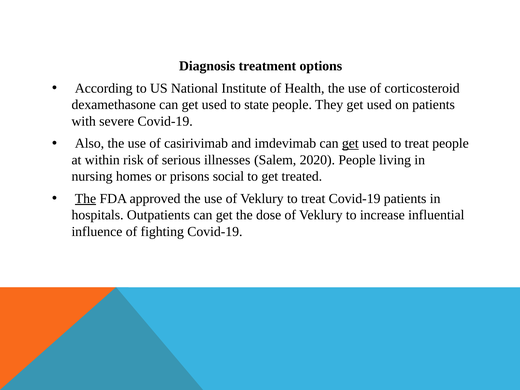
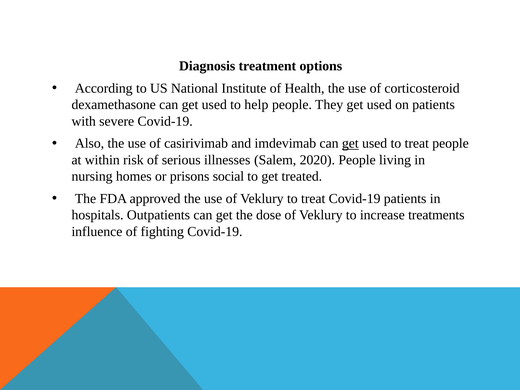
state: state -> help (256, 105)
The underline: present -> none (86, 199)
influential: influential -> treatments (436, 215)
